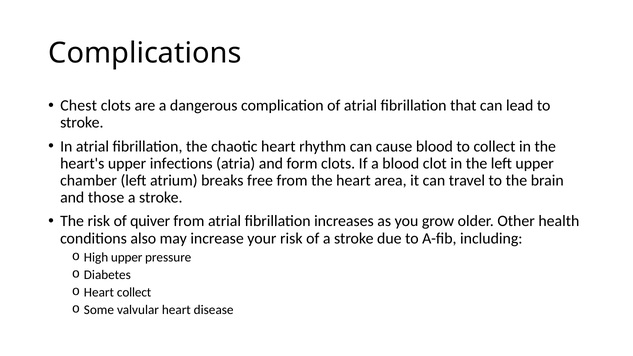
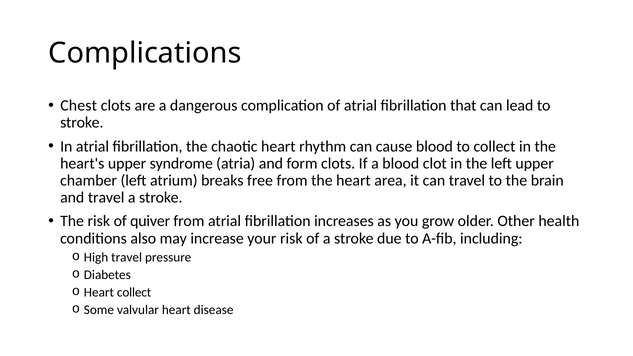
infections: infections -> syndrome (181, 163)
and those: those -> travel (106, 198)
High upper: upper -> travel (127, 257)
